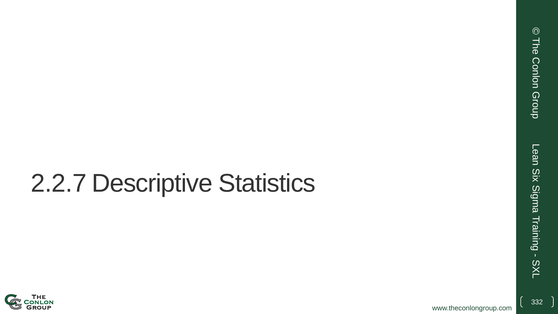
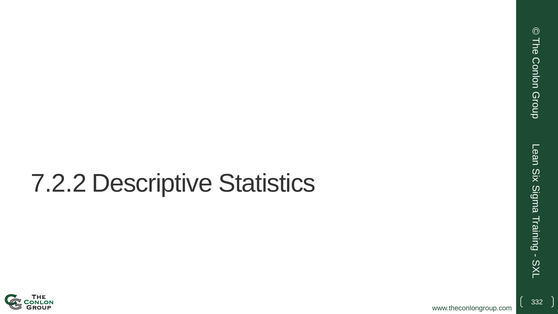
2.2.7: 2.2.7 -> 7.2.2 (59, 183)
